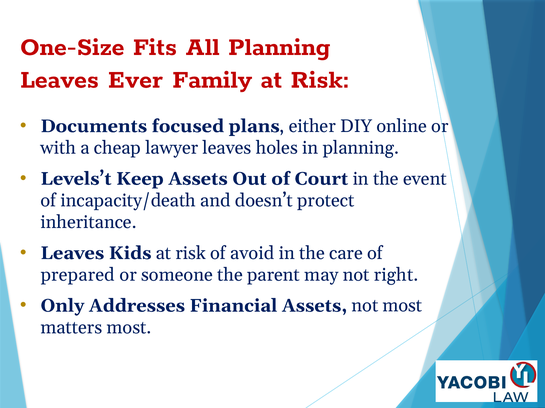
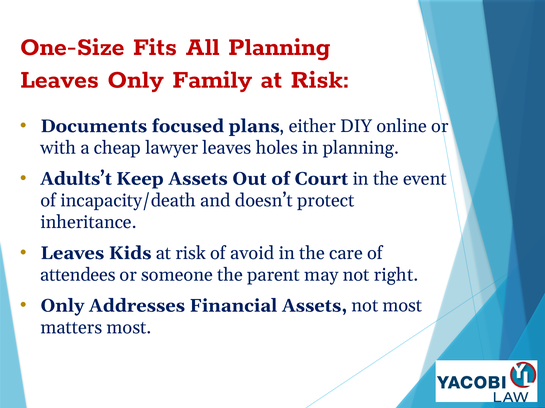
Leaves Ever: Ever -> Only (136, 79)
Levels’t: Levels’t -> Adults’t (76, 179)
prepared: prepared -> attendees (78, 275)
